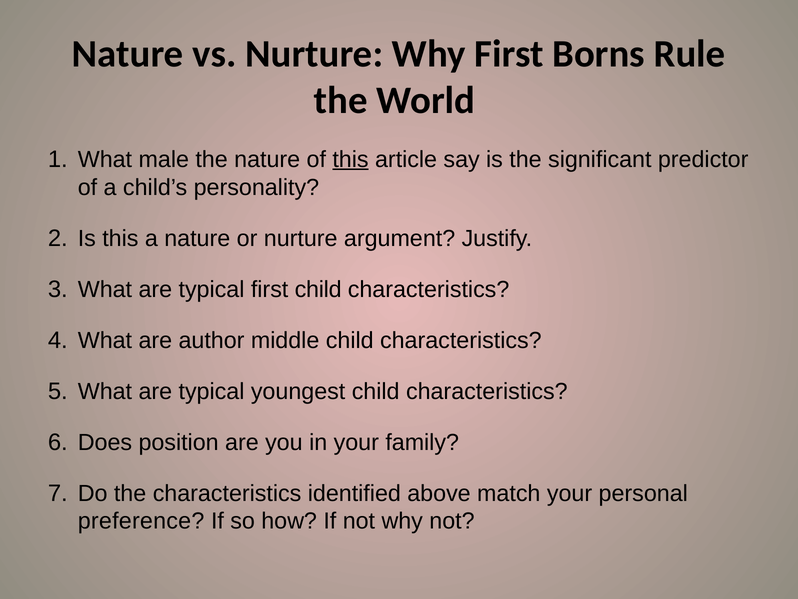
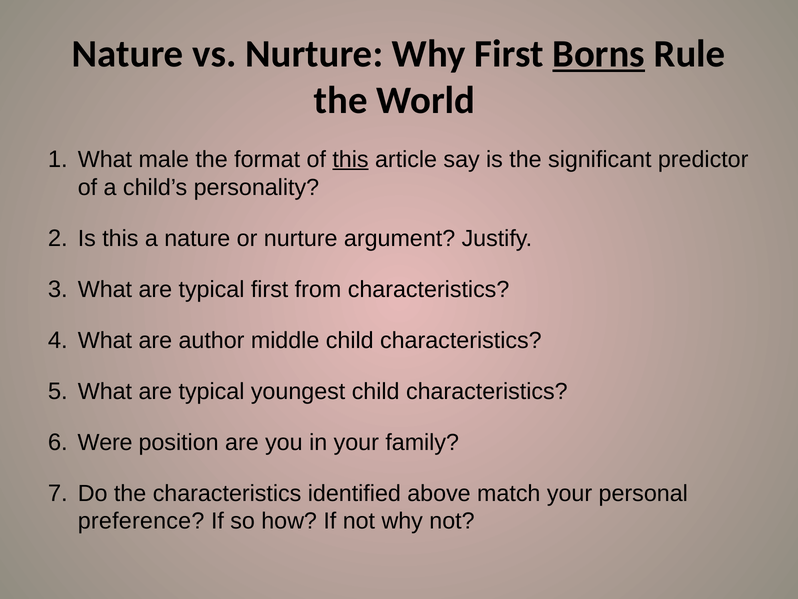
Borns underline: none -> present (599, 54)
the nature: nature -> format (267, 159)
first child: child -> from (318, 289)
Does: Does -> Were (105, 442)
